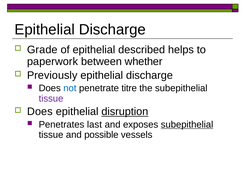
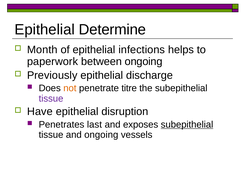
Discharge: Discharge -> Determine (112, 29)
Grade: Grade -> Month (42, 50)
described: described -> infections (142, 50)
between whether: whether -> ongoing (144, 61)
not colour: blue -> orange (70, 88)
Does: Does -> Have (40, 111)
disruption underline: present -> none (125, 111)
and possible: possible -> ongoing (101, 134)
